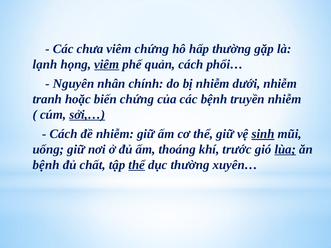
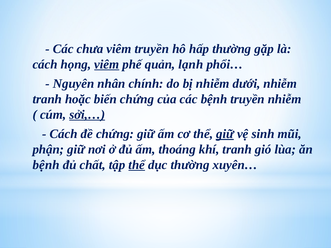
viêm chứng: chứng -> truyền (152, 49)
lạnh: lạnh -> cách (45, 64)
quản cách: cách -> lạnh (191, 64)
đề nhiễm: nhiễm -> chứng (115, 134)
giữ underline: none -> present (225, 134)
sinh underline: present -> none (263, 134)
uống: uống -> phận (48, 150)
khí trước: trước -> tranh (237, 150)
lùa underline: present -> none (285, 150)
